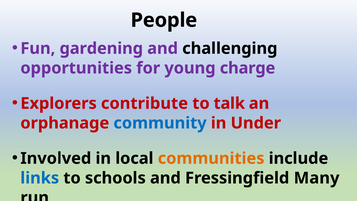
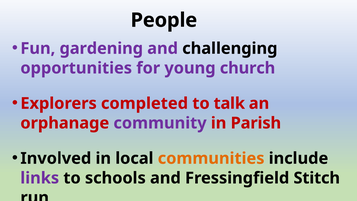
charge: charge -> church (248, 68)
contribute: contribute -> completed (145, 103)
community colour: blue -> purple (160, 123)
Under: Under -> Parish (256, 123)
links colour: blue -> purple (40, 178)
Many: Many -> Stitch (317, 178)
